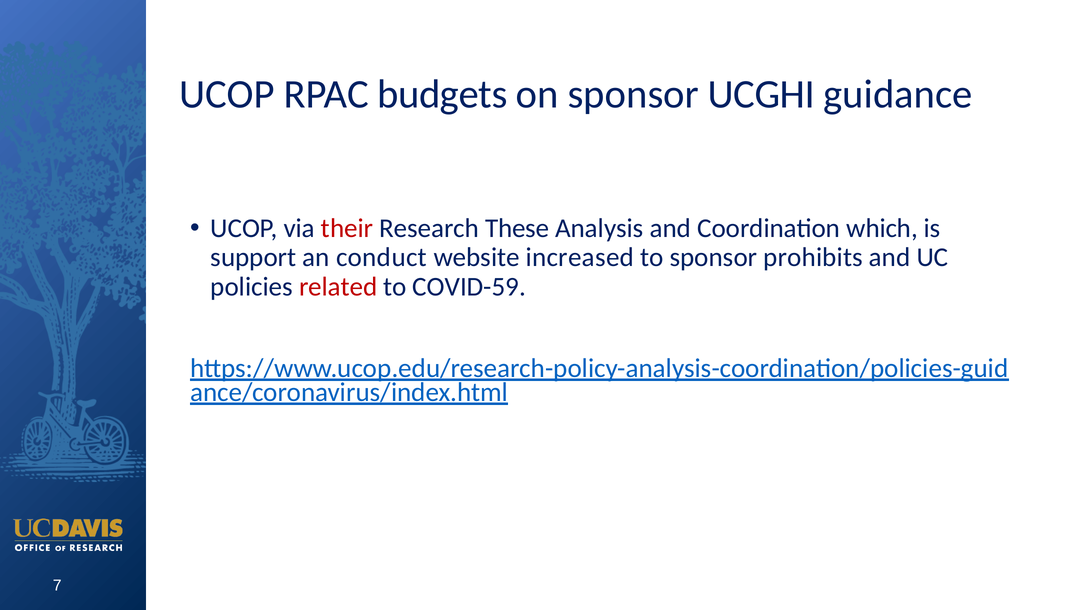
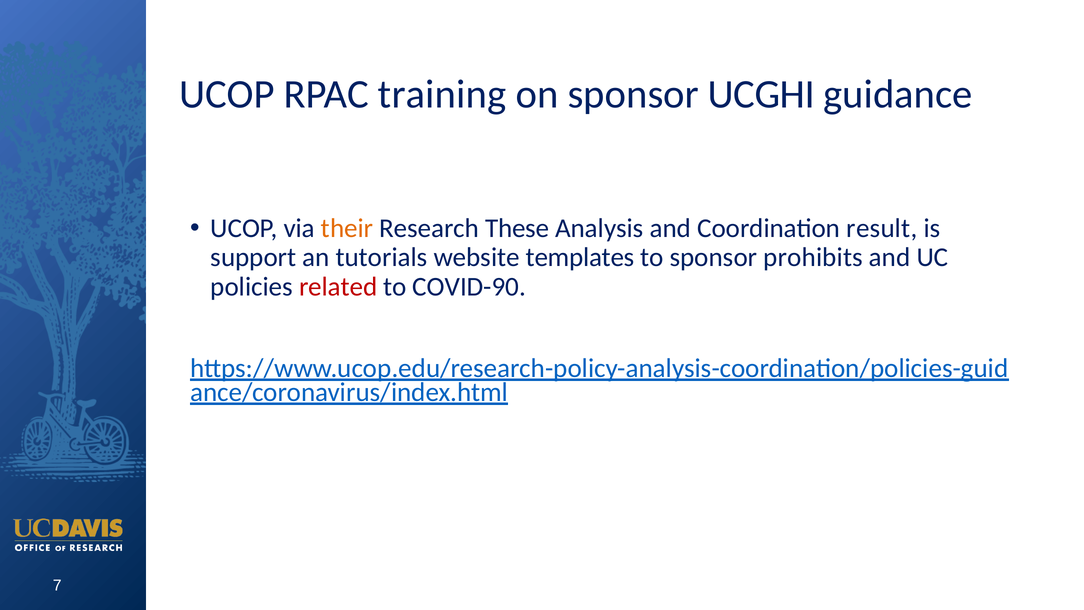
budgets: budgets -> training (442, 94)
their colour: red -> orange (347, 228)
which: which -> result (882, 228)
conduct: conduct -> tutorials (382, 257)
increased: increased -> templates (580, 257)
COVID-59: COVID-59 -> COVID-90 (469, 287)
